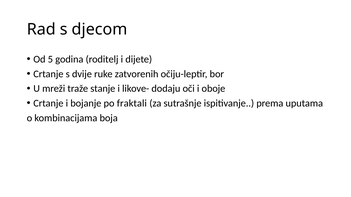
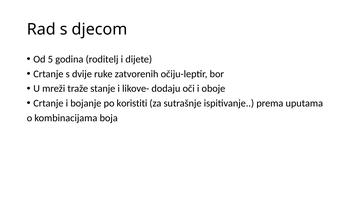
fraktali: fraktali -> koristiti (132, 103)
